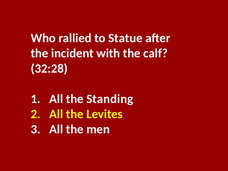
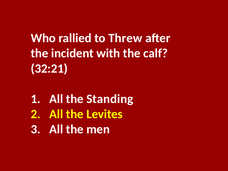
Statue: Statue -> Threw (125, 38)
32:28: 32:28 -> 32:21 (49, 69)
